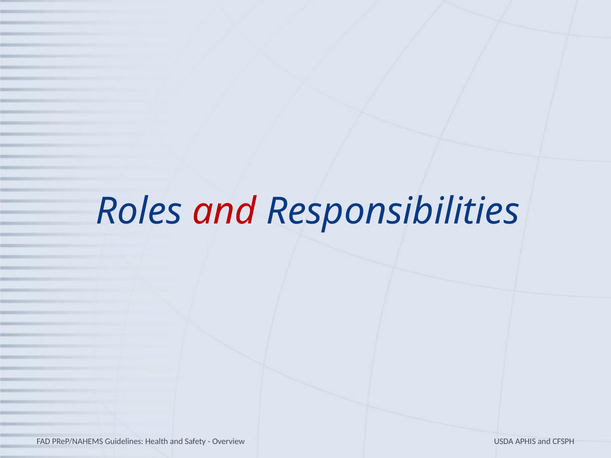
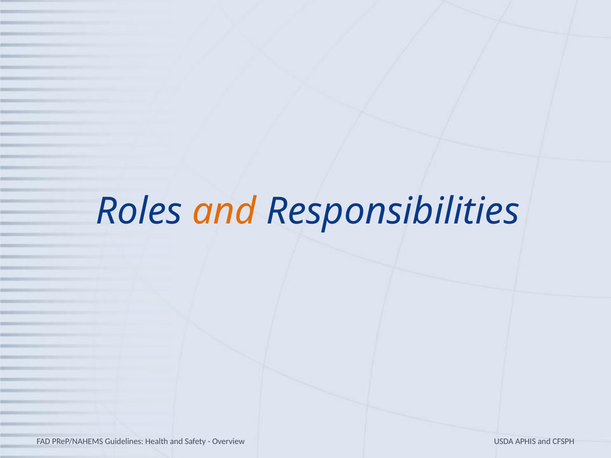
and colour: red -> orange (224, 211)
